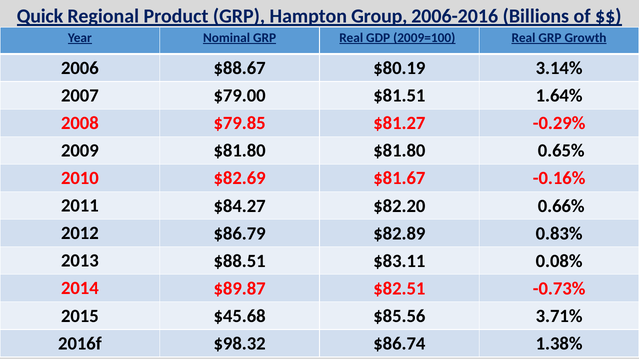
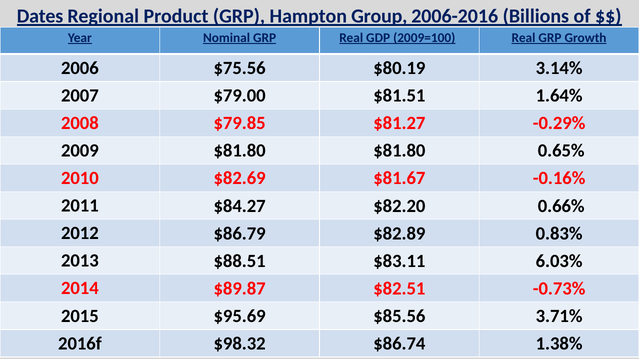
Quick: Quick -> Dates (40, 16)
$88.67: $88.67 -> $75.56 (240, 68)
0.08%: 0.08% -> 6.03% (559, 261)
$45.68: $45.68 -> $95.69 (240, 316)
